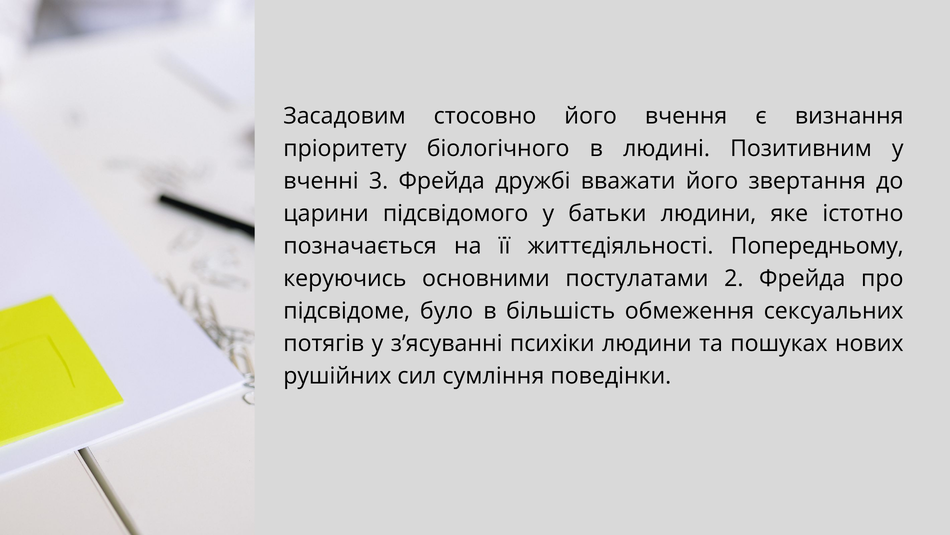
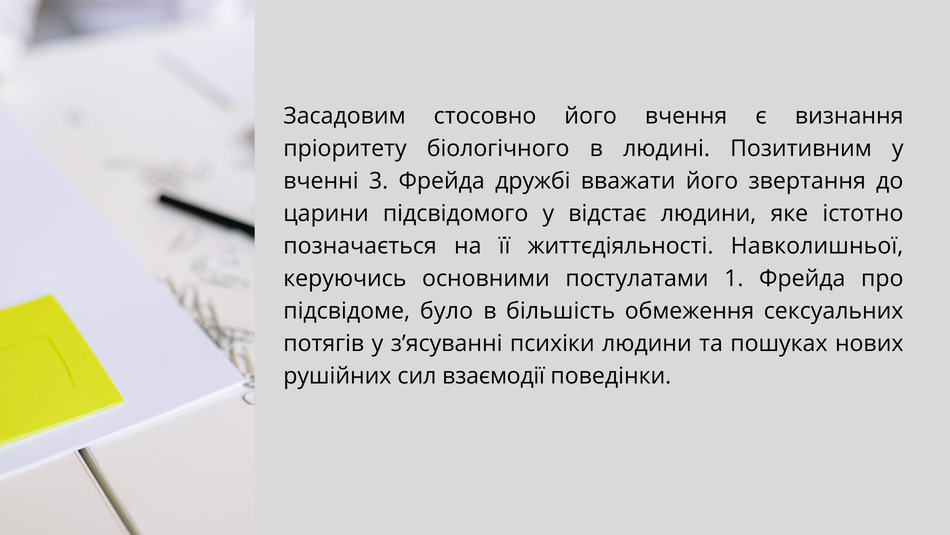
батьки: батьки -> відстає (607, 213)
Попередньому: Попередньому -> Навколишньої (817, 246)
2: 2 -> 1 (734, 278)
сумління: сумління -> взаємодії (494, 376)
